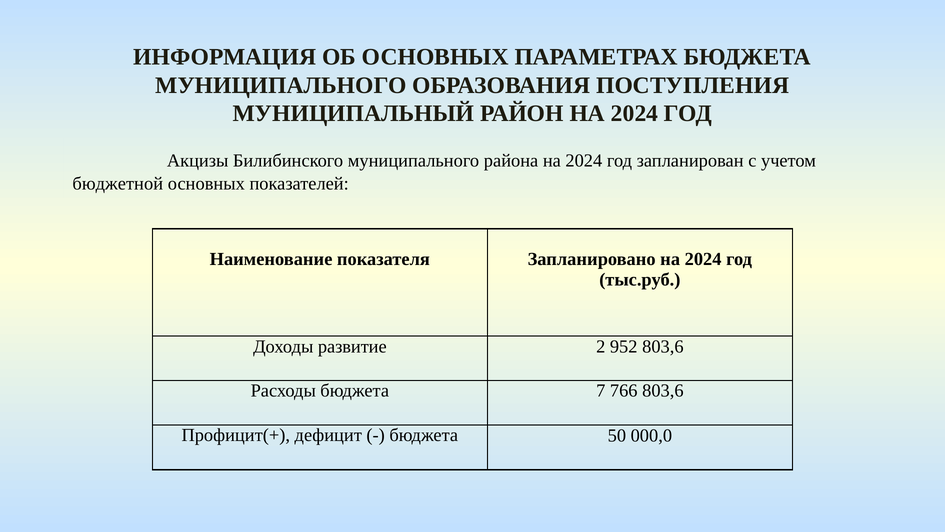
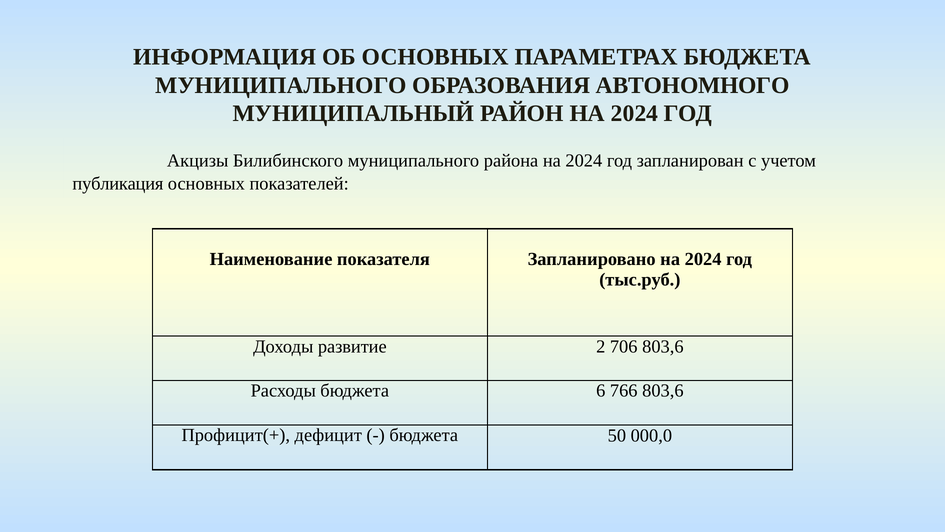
ПОСТУПЛЕНИЯ: ПОСТУПЛЕНИЯ -> АВТОНОМНОГО (693, 85)
бюджетной: бюджетной -> публикация (118, 184)
952: 952 -> 706 (624, 346)
7: 7 -> 6 (601, 391)
